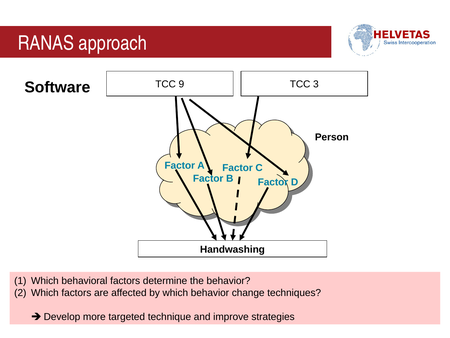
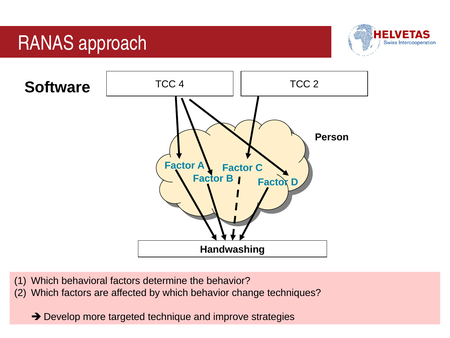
9: 9 -> 4 (181, 84)
TCC 3: 3 -> 2 (316, 84)
